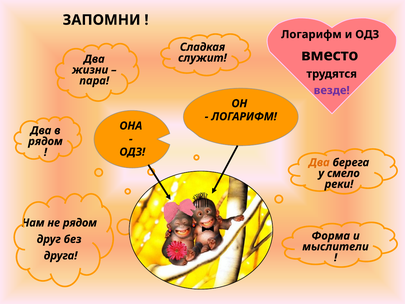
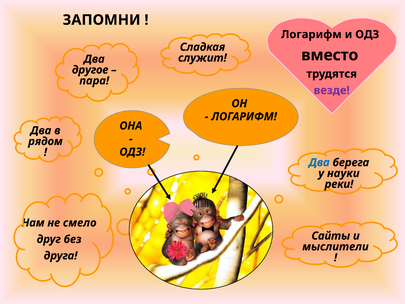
жизни: жизни -> другое (90, 70)
Два colour: orange -> blue (319, 162)
смело: смело -> науки (343, 173)
не рядом: рядом -> смело (80, 223)
Форма: Форма -> Сайты (331, 236)
